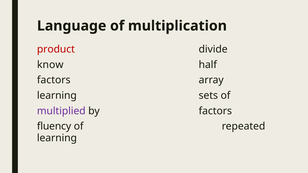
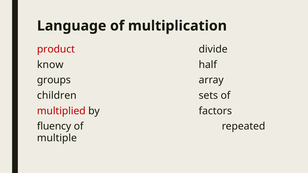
factors: factors -> groups (54, 80)
learning: learning -> children (57, 96)
multiplied colour: purple -> red (61, 111)
learning: learning -> multiple (57, 138)
